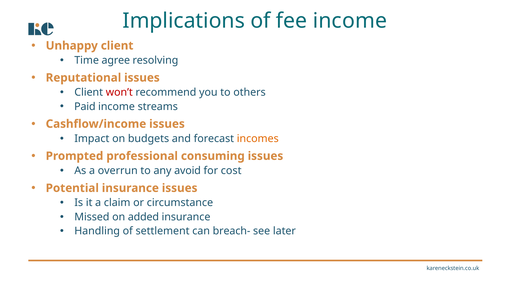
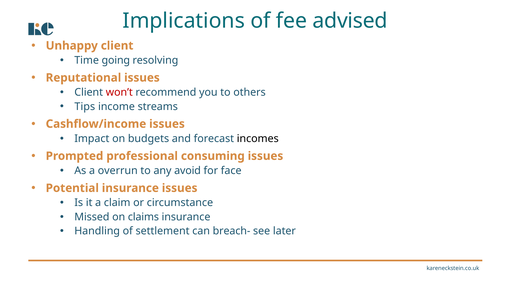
fee income: income -> advised (350, 21)
agree: agree -> going (116, 60)
Paid: Paid -> Tips (85, 107)
incomes colour: orange -> black (258, 139)
cost: cost -> face (231, 171)
added: added -> claims (143, 217)
